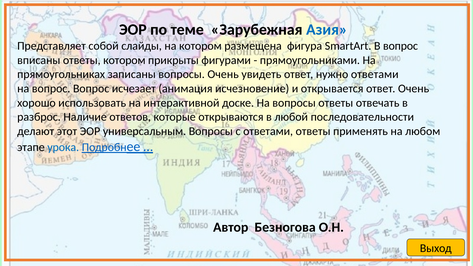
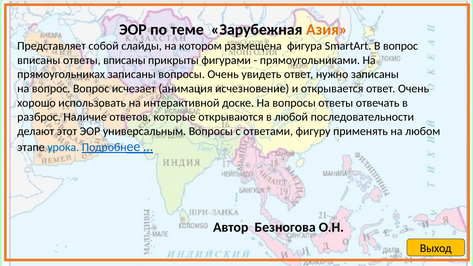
Азия colour: blue -> orange (327, 30)
ответы котором: котором -> вписаны (124, 60)
нужно ответами: ответами -> записаны (375, 74)
ответами ответы: ответы -> фигуру (313, 131)
